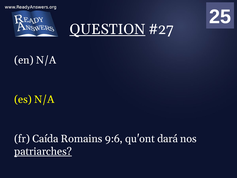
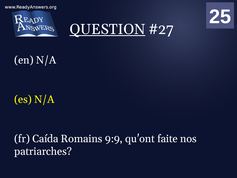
9:6: 9:6 -> 9:9 (114, 139)
dará: dará -> faite (168, 139)
patriarches underline: present -> none (43, 151)
